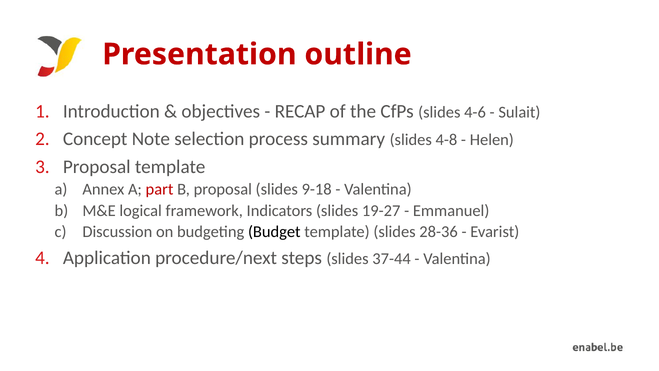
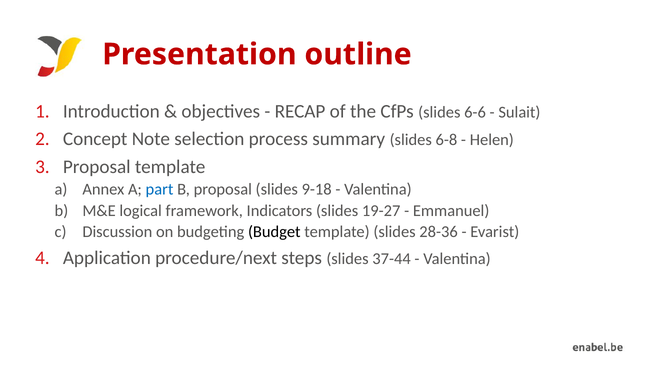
4-6: 4-6 -> 6-6 (475, 112)
4-8: 4-8 -> 6-8 (446, 140)
part colour: red -> blue (160, 189)
